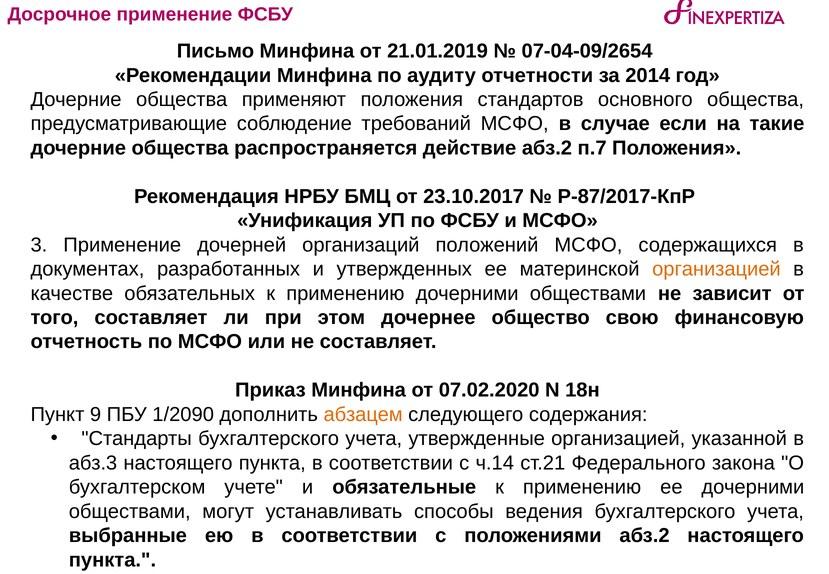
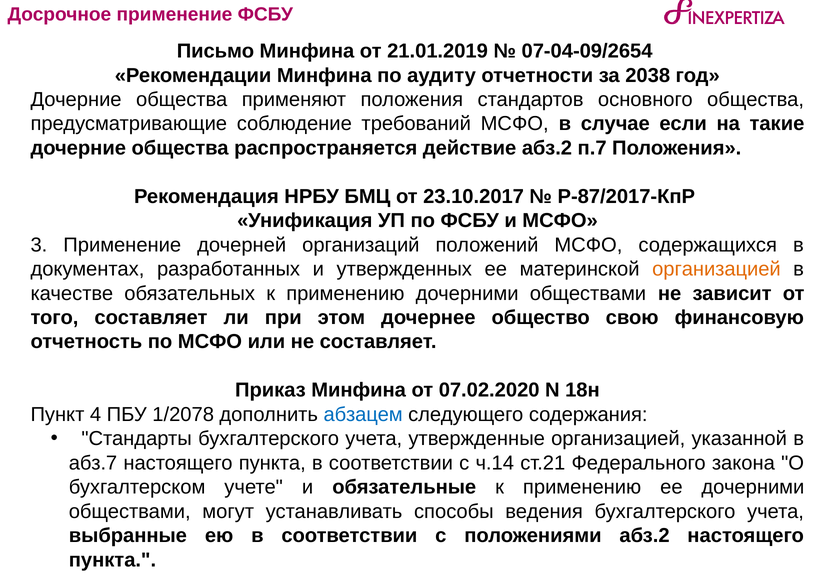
2014: 2014 -> 2038 (648, 75)
9: 9 -> 4 (96, 414)
1/2090: 1/2090 -> 1/2078 (183, 414)
абзацем colour: orange -> blue (363, 414)
абз.3: абз.3 -> абз.7 (93, 463)
